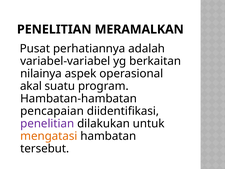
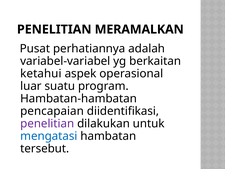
nilainya: nilainya -> ketahui (41, 73)
akal: akal -> luar (31, 86)
mengatasi colour: orange -> blue (49, 136)
